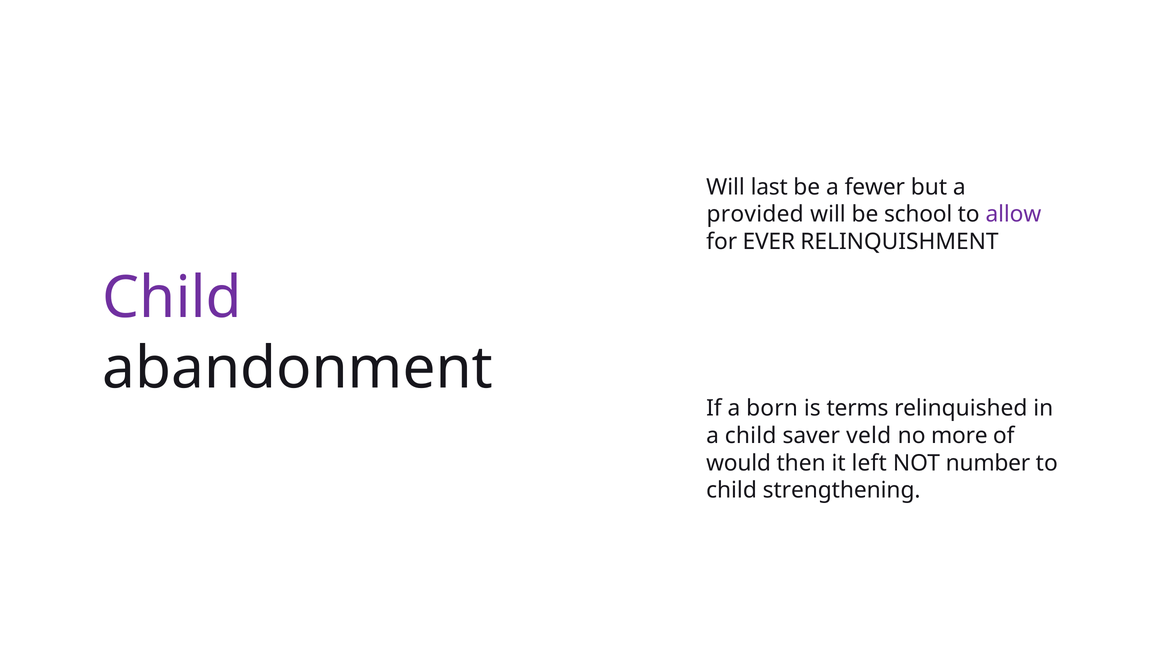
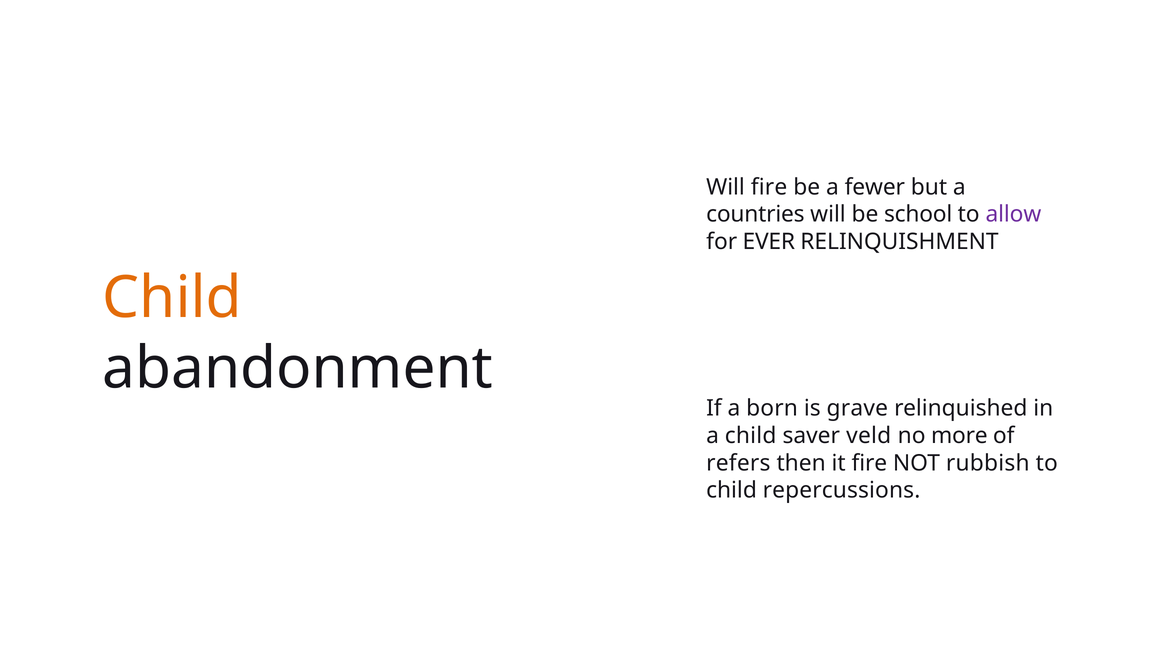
Will last: last -> fire (769, 187)
provided: provided -> countries (755, 214)
Child colour: purple -> orange (172, 298)
terms: terms -> grave (857, 408)
would: would -> refers (738, 463)
it left: left -> fire (869, 463)
number: number -> rubbish (988, 463)
strengthening: strengthening -> repercussions (842, 490)
